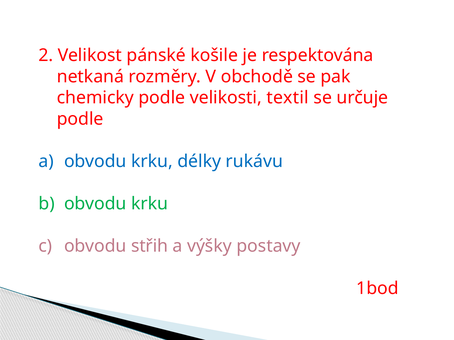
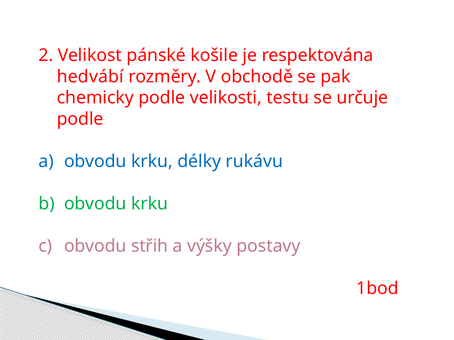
netkaná: netkaná -> hedvábí (90, 77)
textil: textil -> testu (288, 98)
